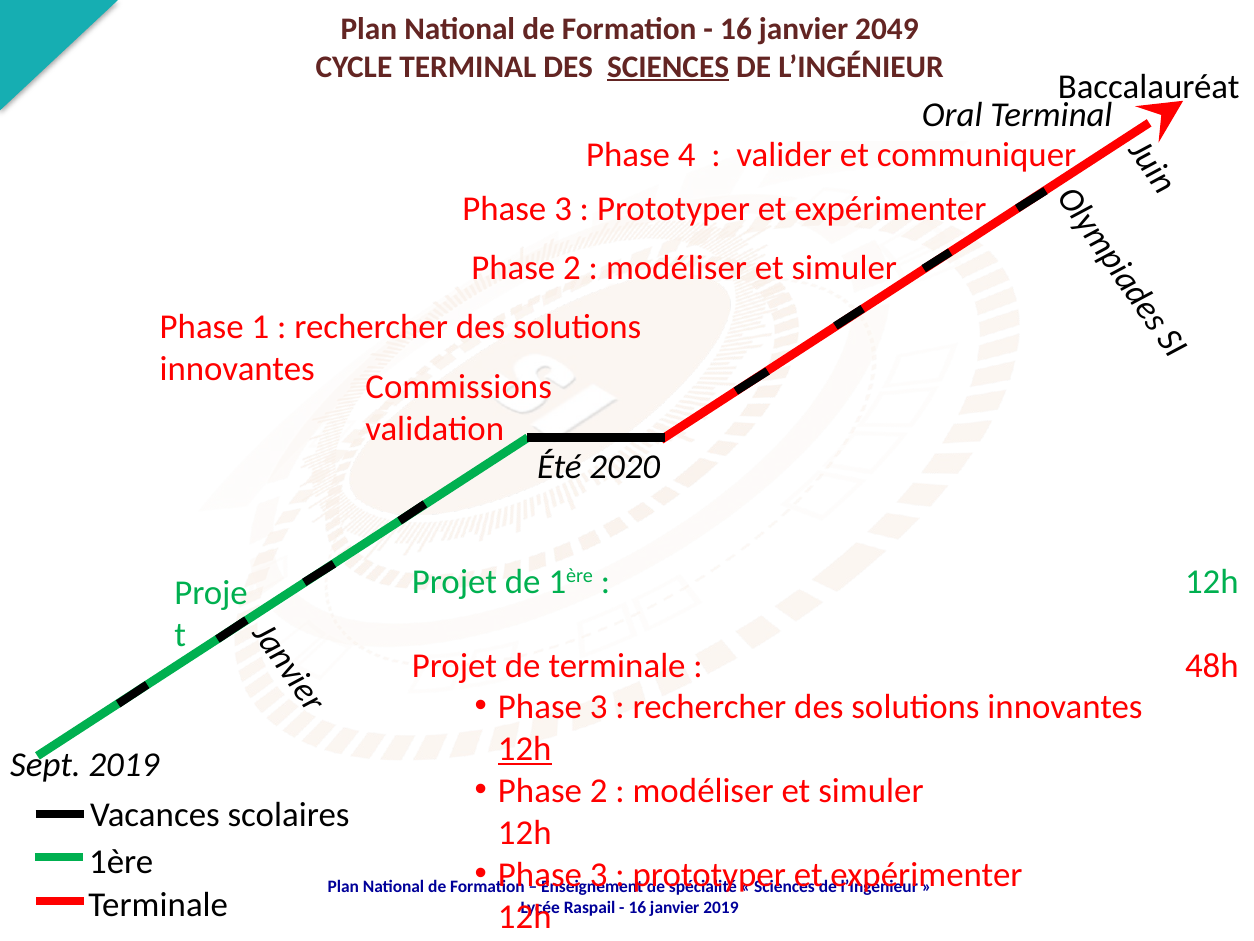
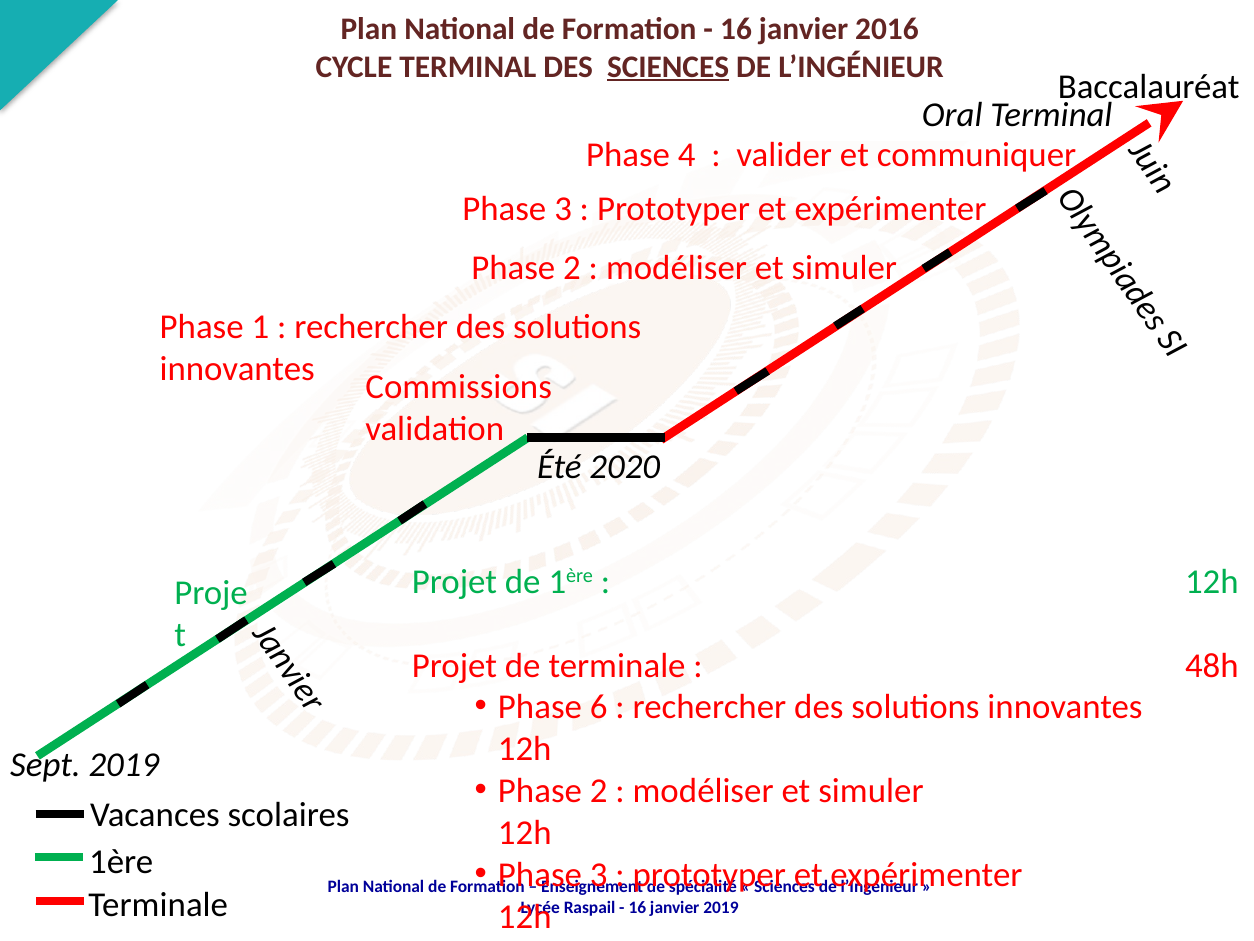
2049: 2049 -> 2016 (887, 29)
3: 3 -> 6 (599, 707)
12h underline: present -> none (525, 749)
